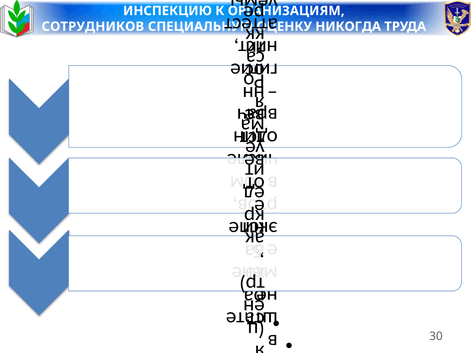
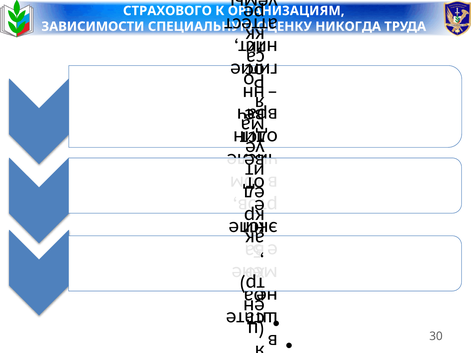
ИНСПЕКЦИЮ: ИНСПЕКЦИЮ -> СТРАХОВОГО (167, 11)
СОТРУДНИКОВ: СОТРУДНИКОВ -> ЗАВИСИМОСТИ (93, 27)
